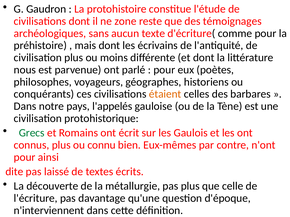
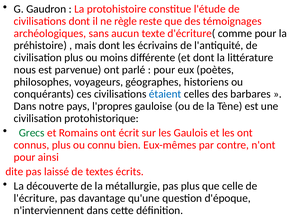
zone: zone -> règle (126, 21)
étaient colour: orange -> blue (165, 94)
l'appelés: l'appelés -> l'propres (112, 106)
